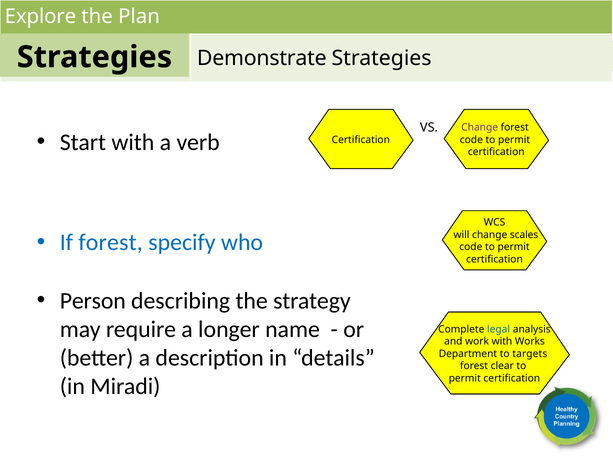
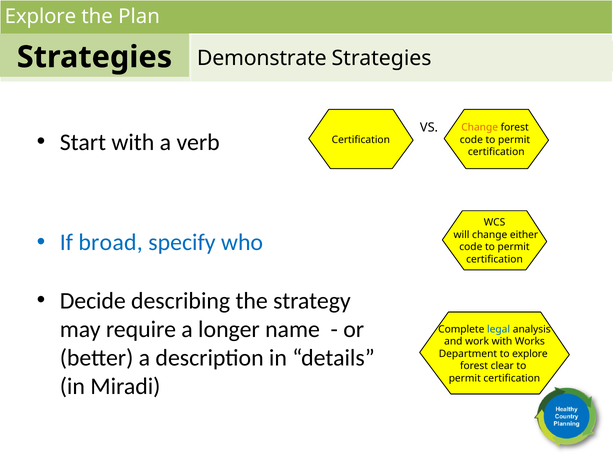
Change colour: purple -> orange (480, 128)
If forest: forest -> broad (111, 243)
scales: scales -> either (524, 235)
Person: Person -> Decide (93, 301)
to targets: targets -> explore (530, 354)
